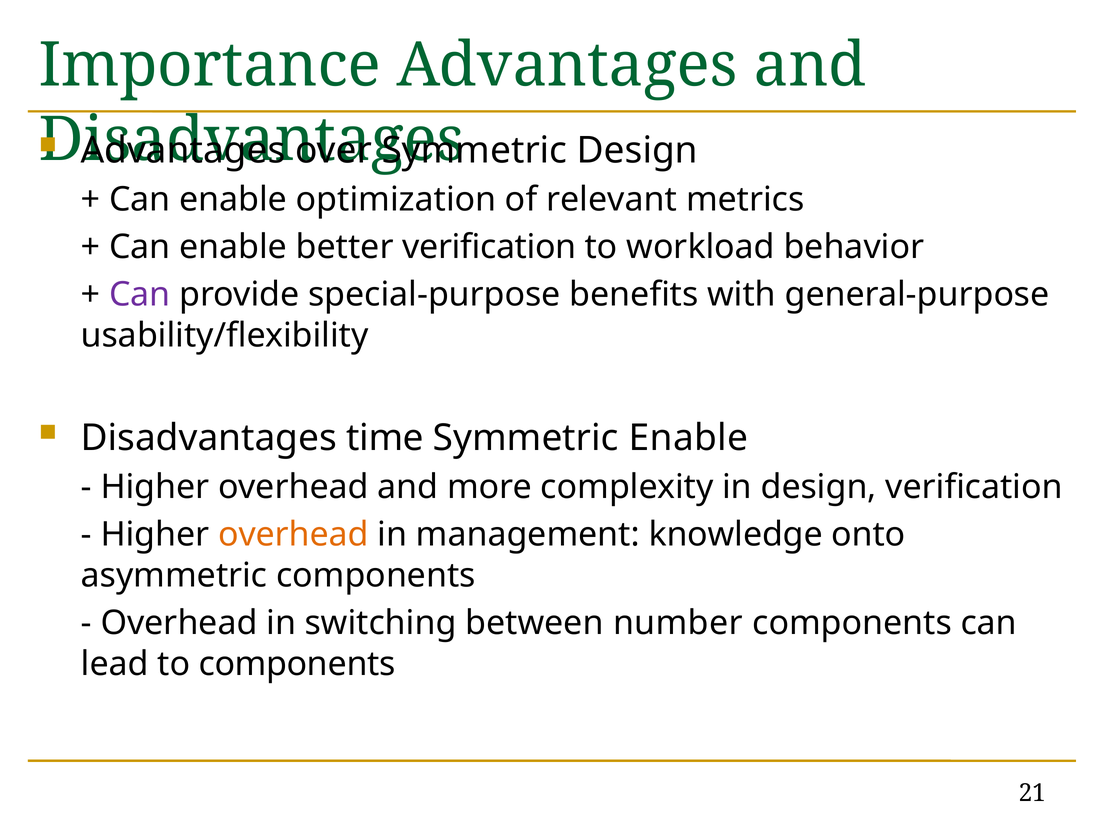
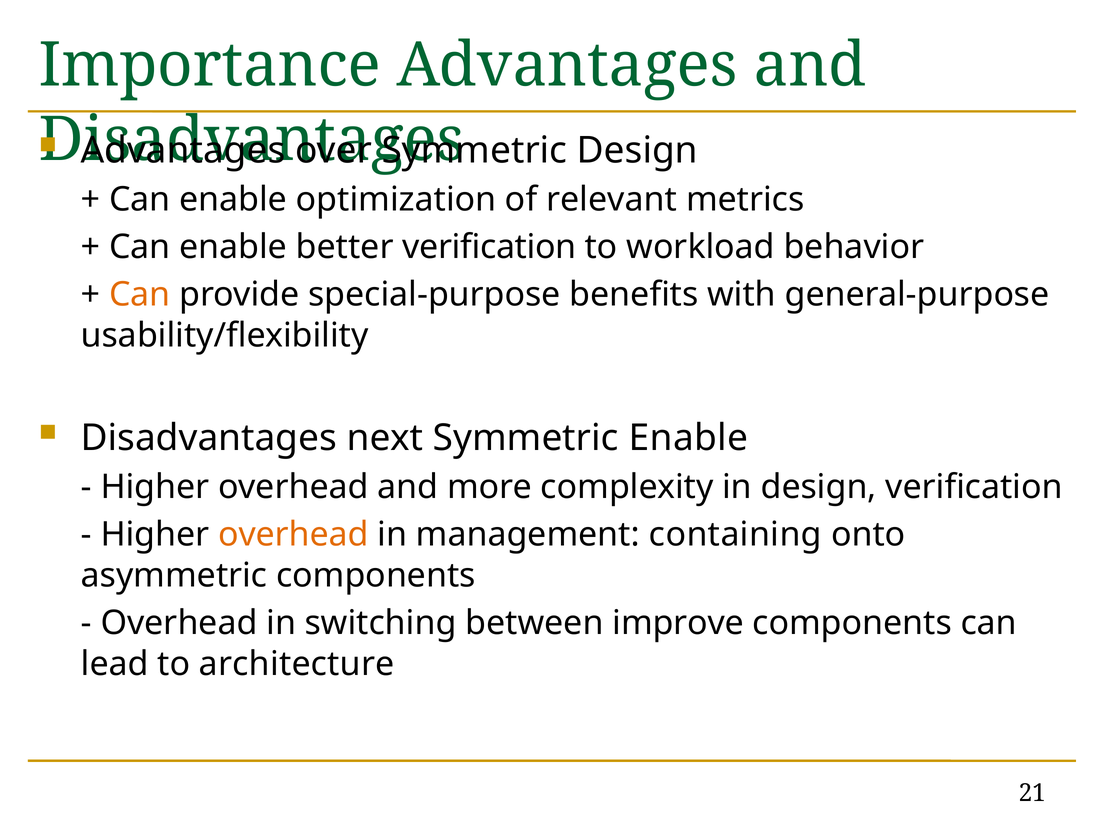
Can colour: purple -> orange (140, 295)
time: time -> next (385, 438)
knowledge: knowledge -> containing (735, 534)
number: number -> improve (678, 623)
to components: components -> architecture (297, 664)
